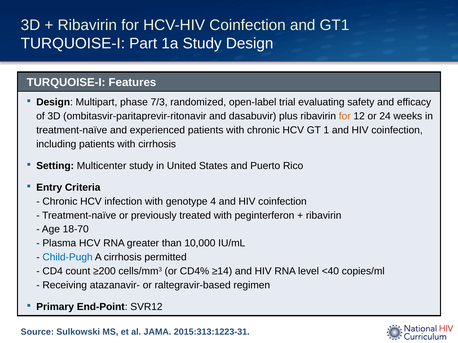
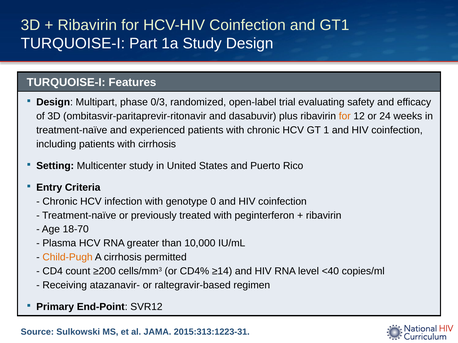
7/3: 7/3 -> 0/3 (159, 102)
4: 4 -> 0 (213, 202)
Child-Pugh colour: blue -> orange (68, 258)
